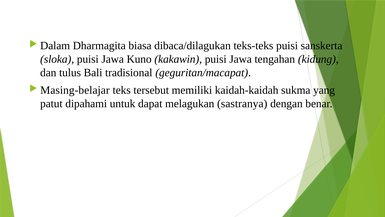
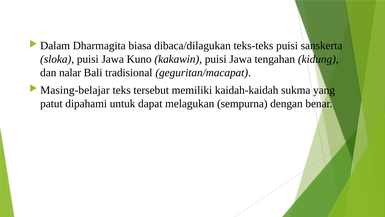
tulus: tulus -> nalar (70, 73)
sastranya: sastranya -> sempurna (242, 104)
